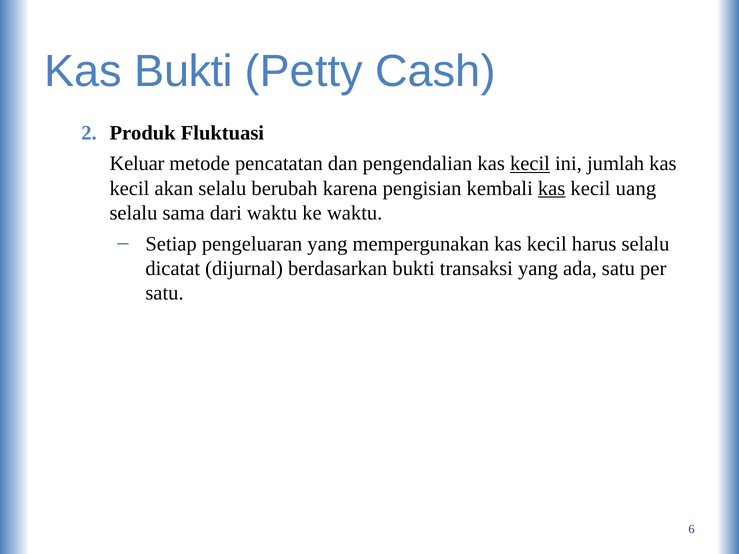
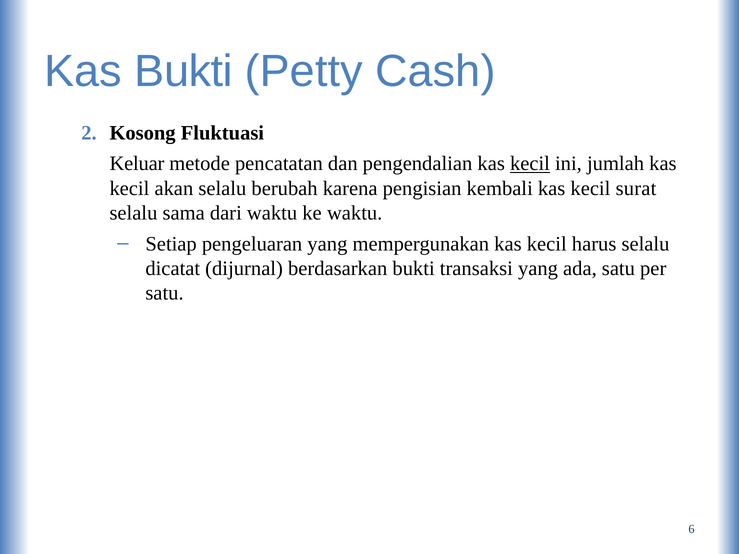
Produk: Produk -> Kosong (143, 133)
kas underline: present -> none (552, 188)
uang: uang -> surat (636, 188)
